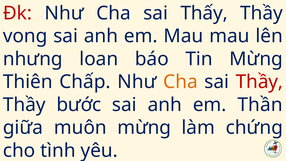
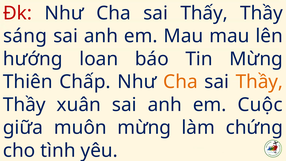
vong: vong -> sáng (25, 36)
nhưng: nhưng -> hướng (33, 59)
Thầy colour: red -> orange (259, 82)
bước: bước -> xuân (79, 105)
Thần: Thần -> Cuộc (260, 105)
